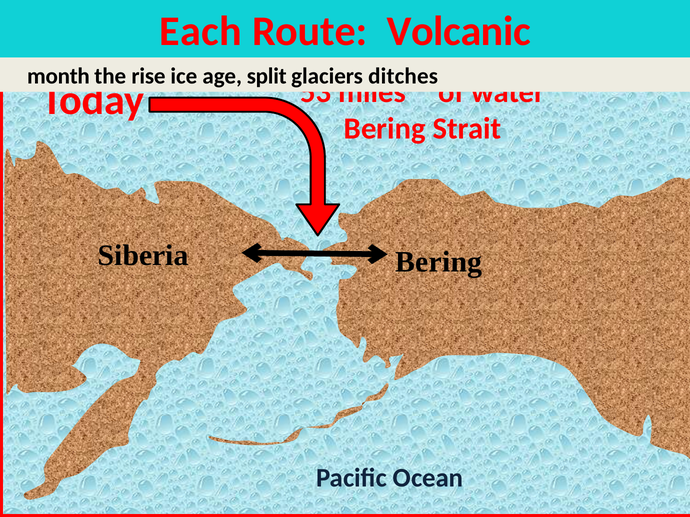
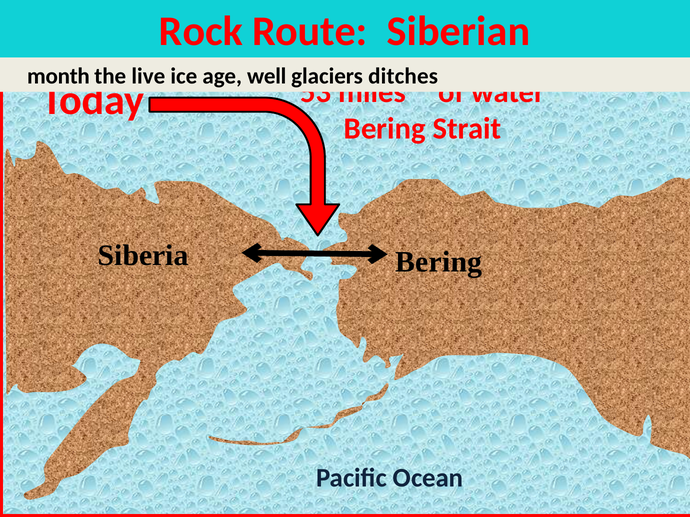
Each: Each -> Rock (201, 32)
Volcanic: Volcanic -> Siberian (458, 32)
rise: rise -> live (148, 76)
split: split -> well (267, 76)
